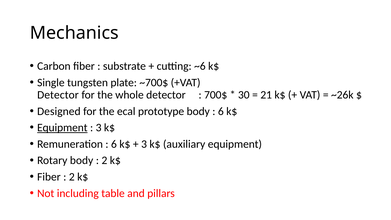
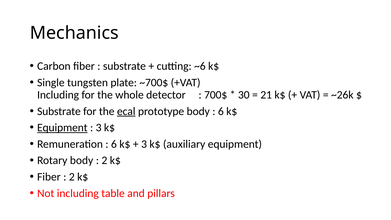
Detector: Detector -> Including (58, 95)
Designed: Designed -> Substrate (59, 111)
ecal underline: none -> present (126, 111)
